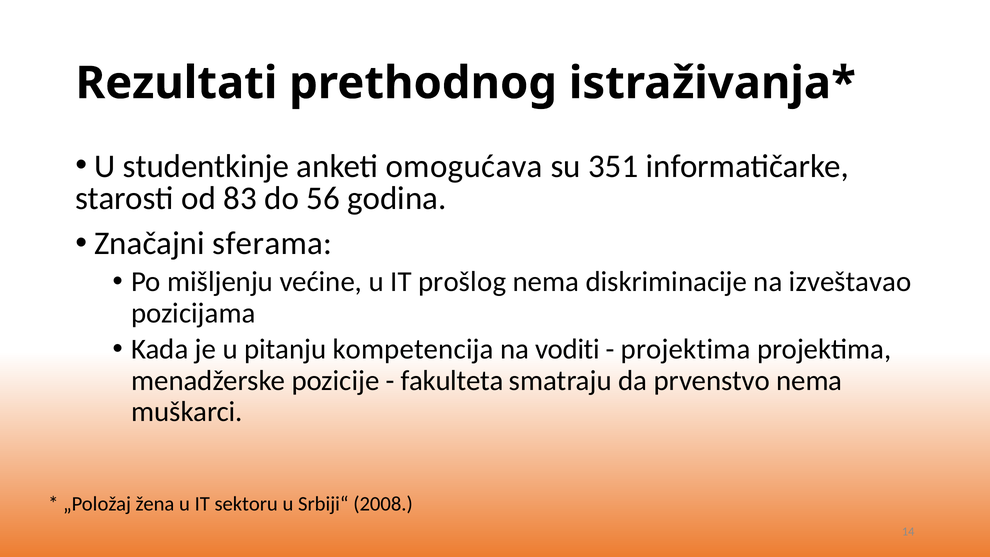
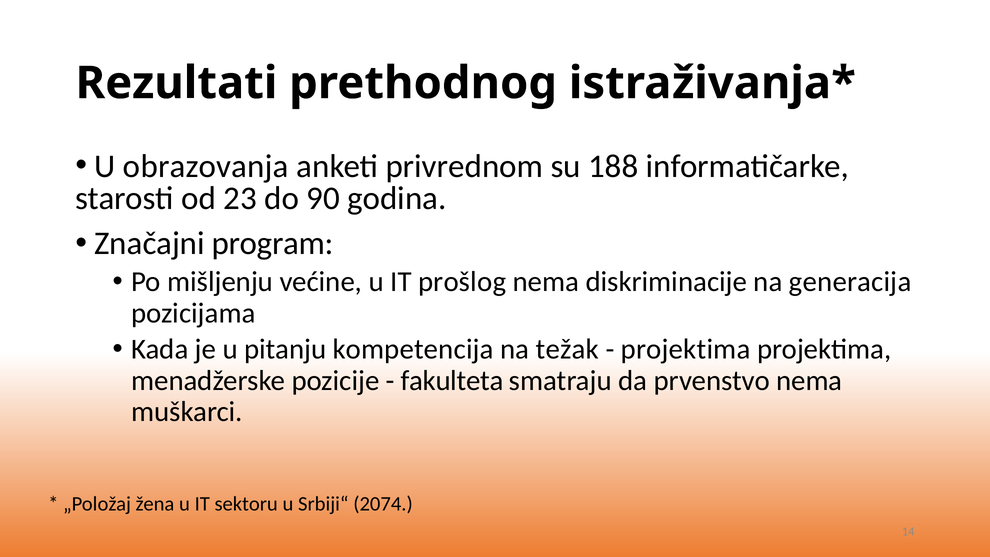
studentkinje: studentkinje -> obrazovanja (206, 166)
omogućava: omogućava -> privrednom (464, 166)
351: 351 -> 188 (613, 166)
83: 83 -> 23 (240, 198)
56: 56 -> 90 (323, 198)
sferama: sferama -> program (273, 243)
izveštavao: izveštavao -> generacija (850, 282)
voditi: voditi -> težak (567, 349)
2008: 2008 -> 2074 (383, 504)
